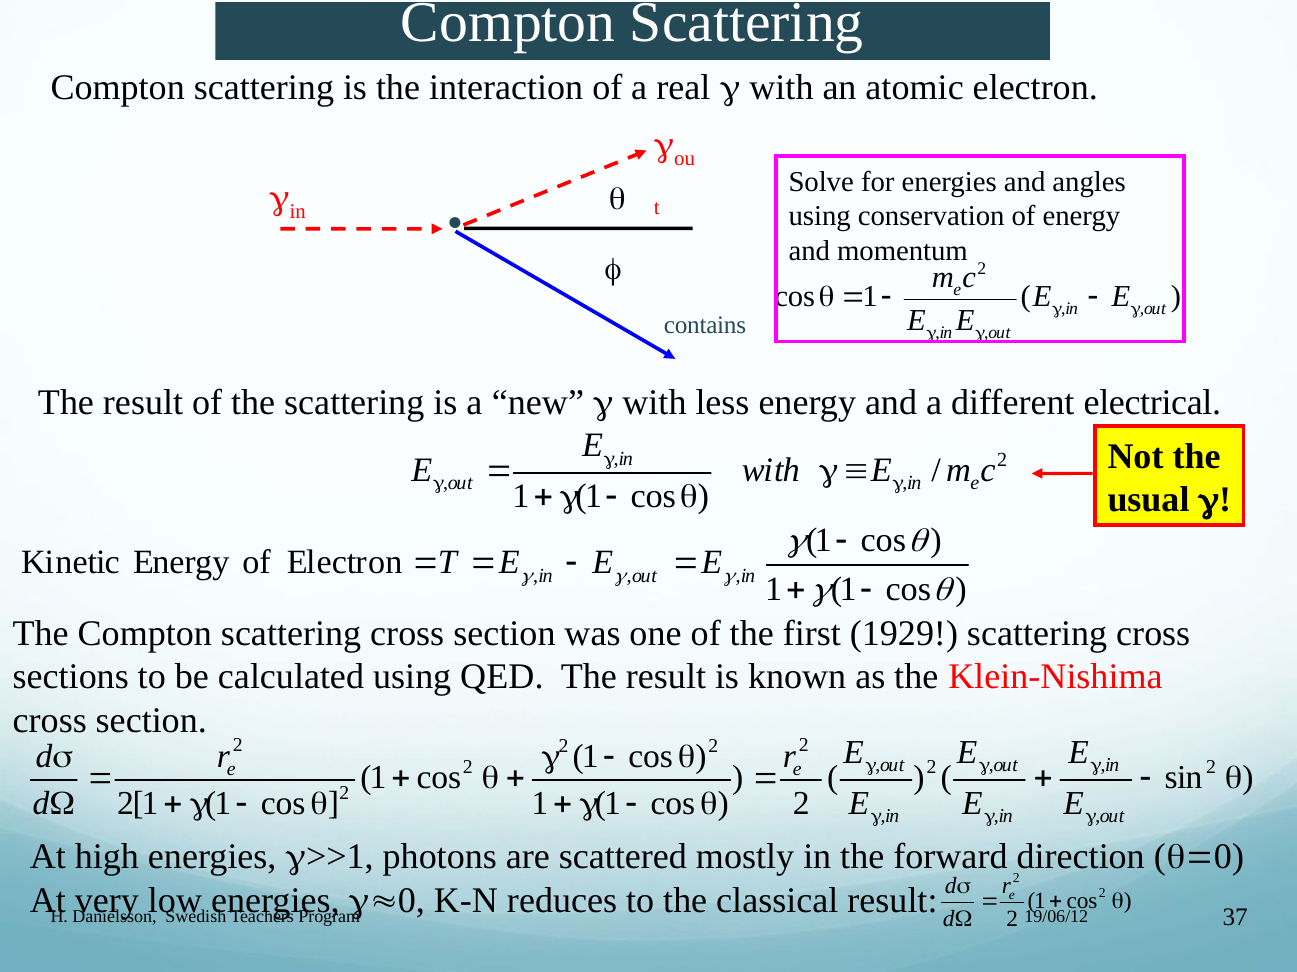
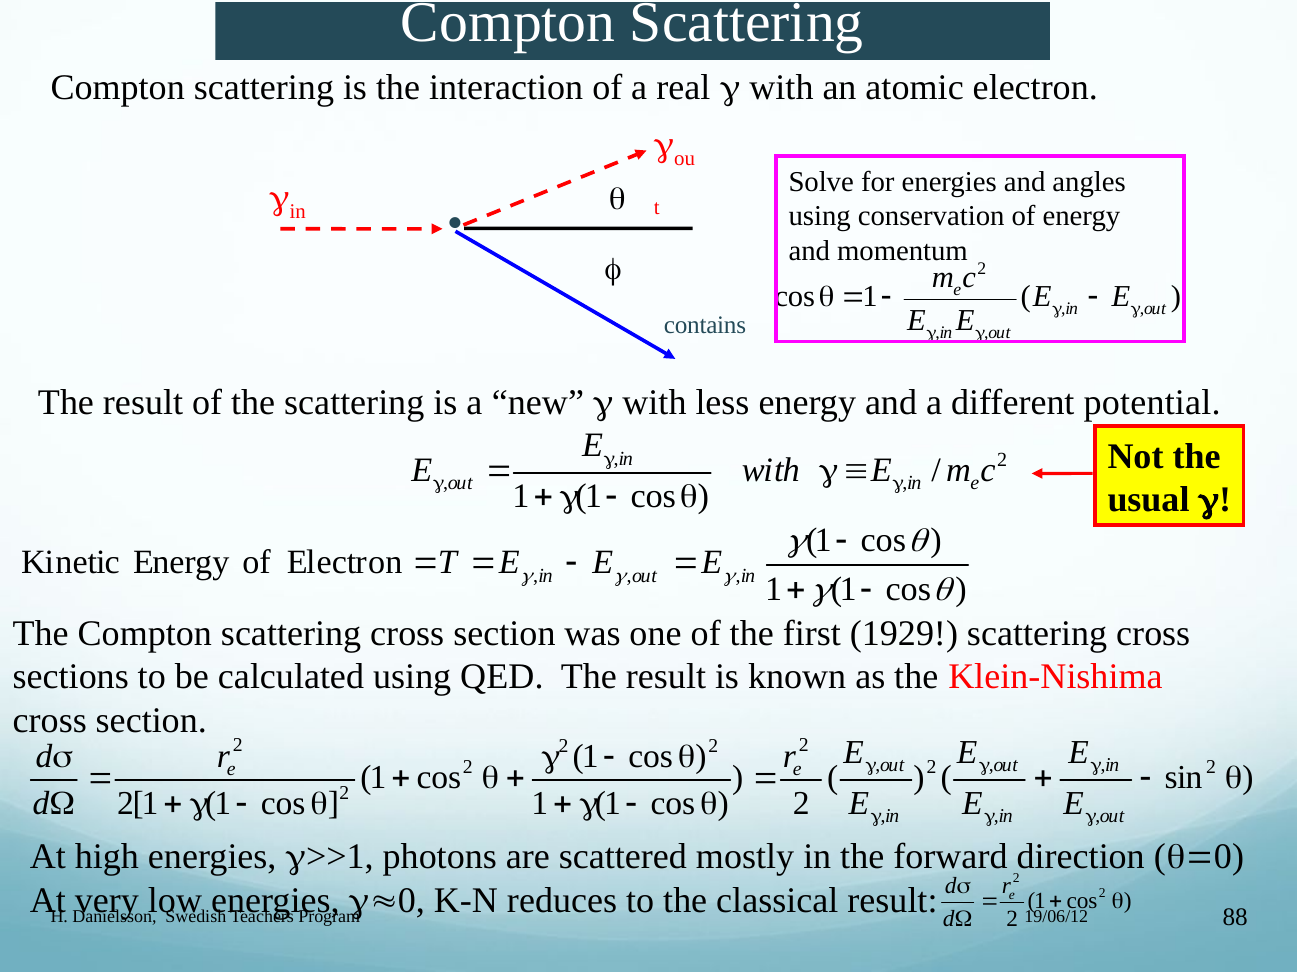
electrical: electrical -> potential (1152, 403)
37: 37 -> 88 (1235, 918)
